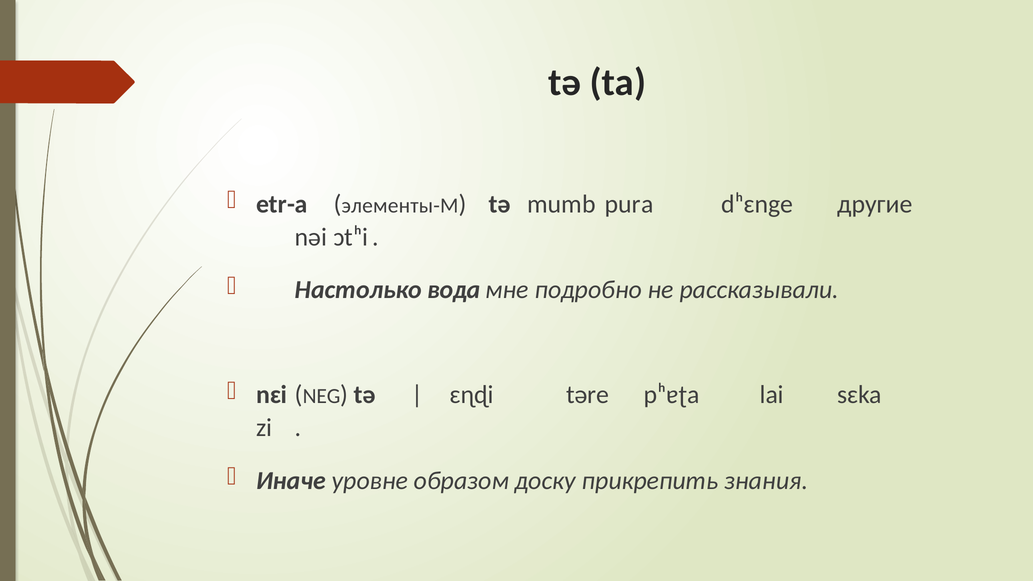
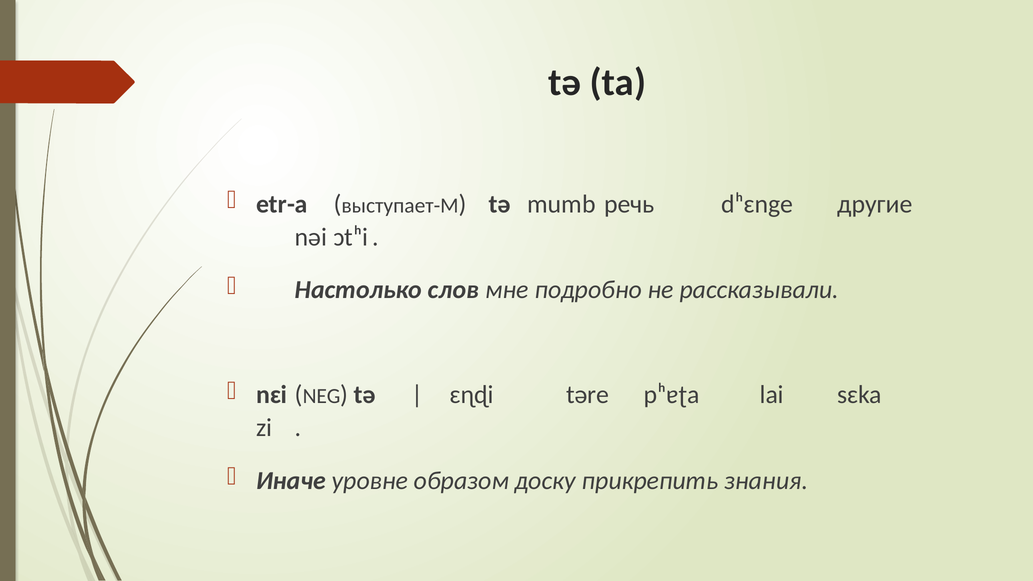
элементы-М: элементы-М -> выступает-М (400, 206)
pura: pura -> речь (629, 204)
вода: вода -> слов (454, 290)
